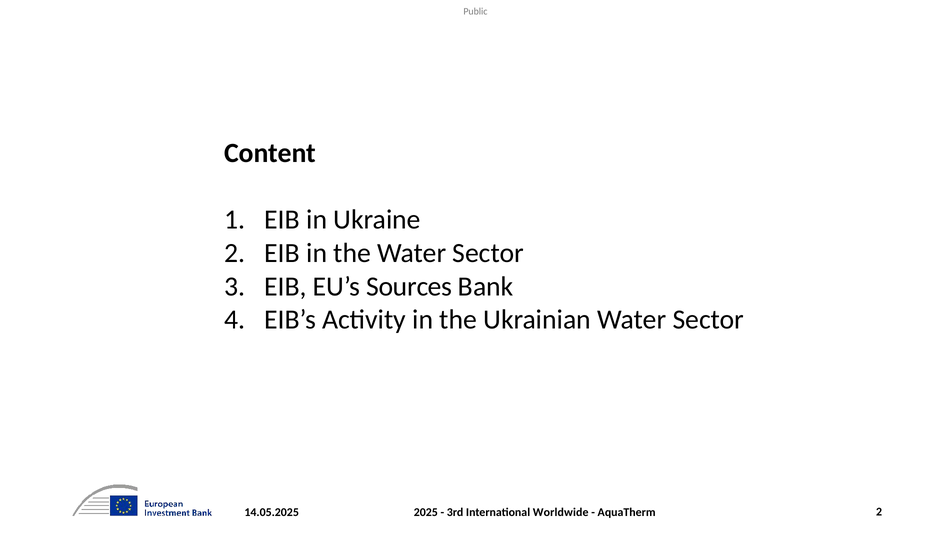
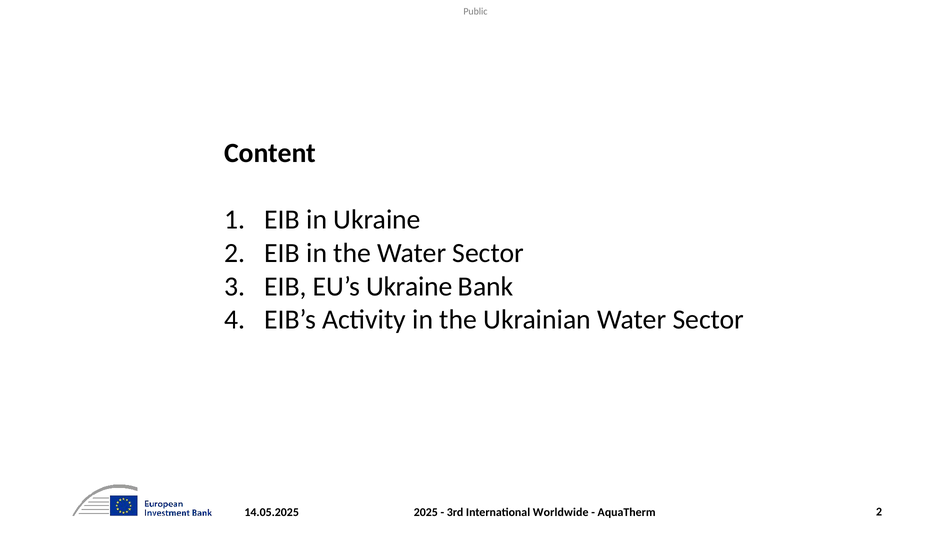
EU’s Sources: Sources -> Ukraine (409, 286)
